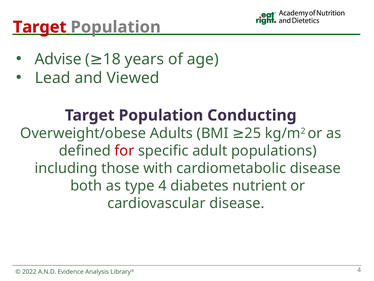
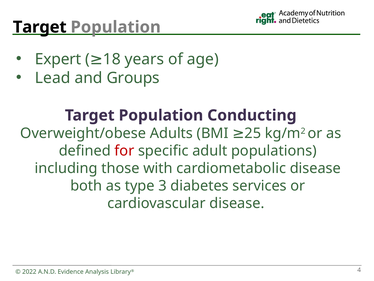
Target colour: red -> black (40, 27)
Advise: Advise -> Expert (58, 59)
Viewed: Viewed -> Groups (133, 78)
type 4: 4 -> 3 (162, 186)
nutrient: nutrient -> services (260, 186)
